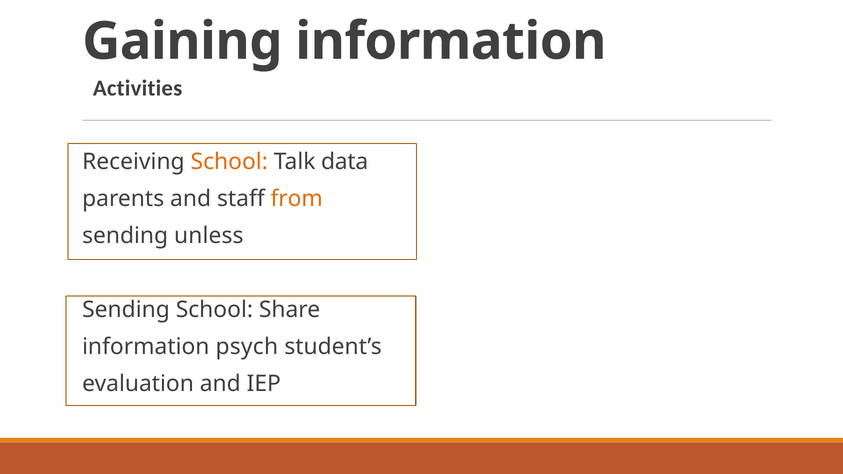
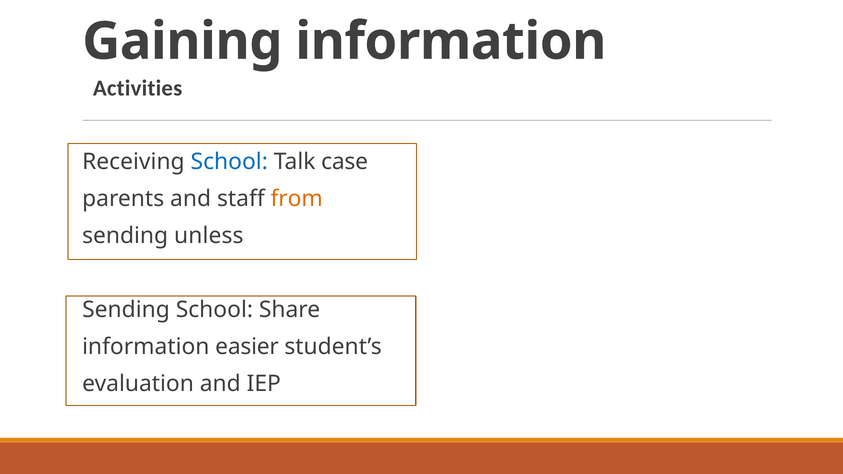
School colour: orange -> blue (229, 162)
data: data -> case (345, 162)
psych: psych -> easier (247, 347)
